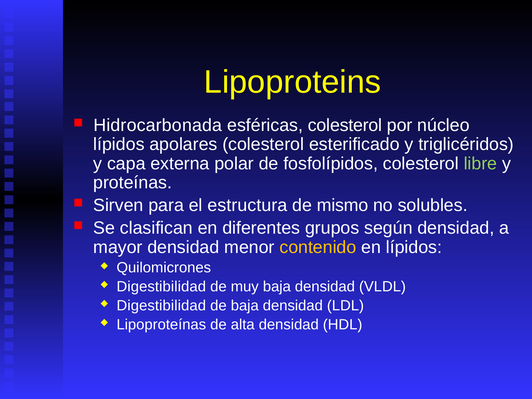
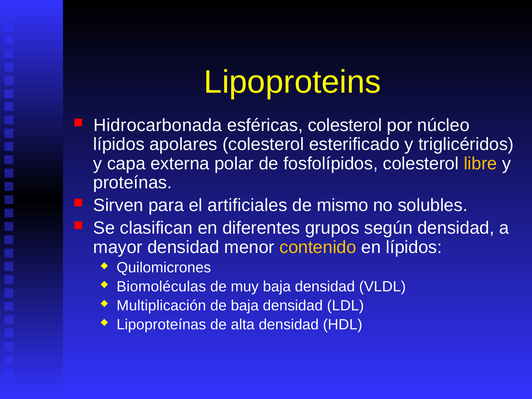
libre colour: light green -> yellow (480, 164)
estructura: estructura -> artificiales (247, 205)
Digestibilidad: Digestibilidad -> Biomoléculas (161, 287)
Digestibilidad: Digestibilidad -> Multiplicación (161, 306)
